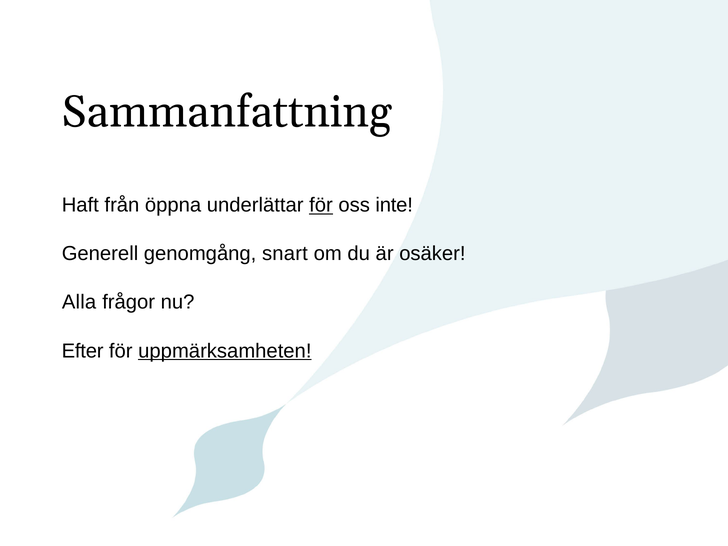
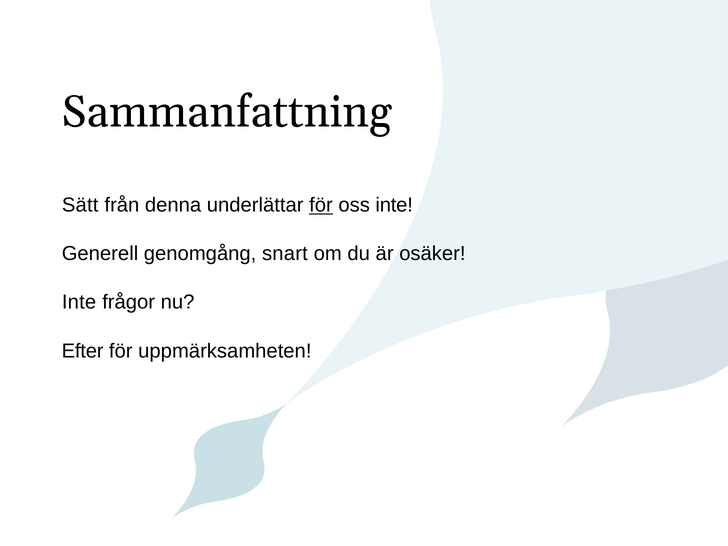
Haft: Haft -> Sätt (80, 205)
öppna: öppna -> denna (173, 205)
Alla: Alla -> Inte (79, 302)
uppmärksamheten underline: present -> none (225, 351)
